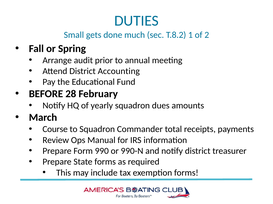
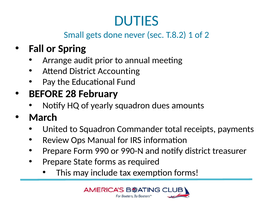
much: much -> never (135, 35)
Course: Course -> United (55, 130)
